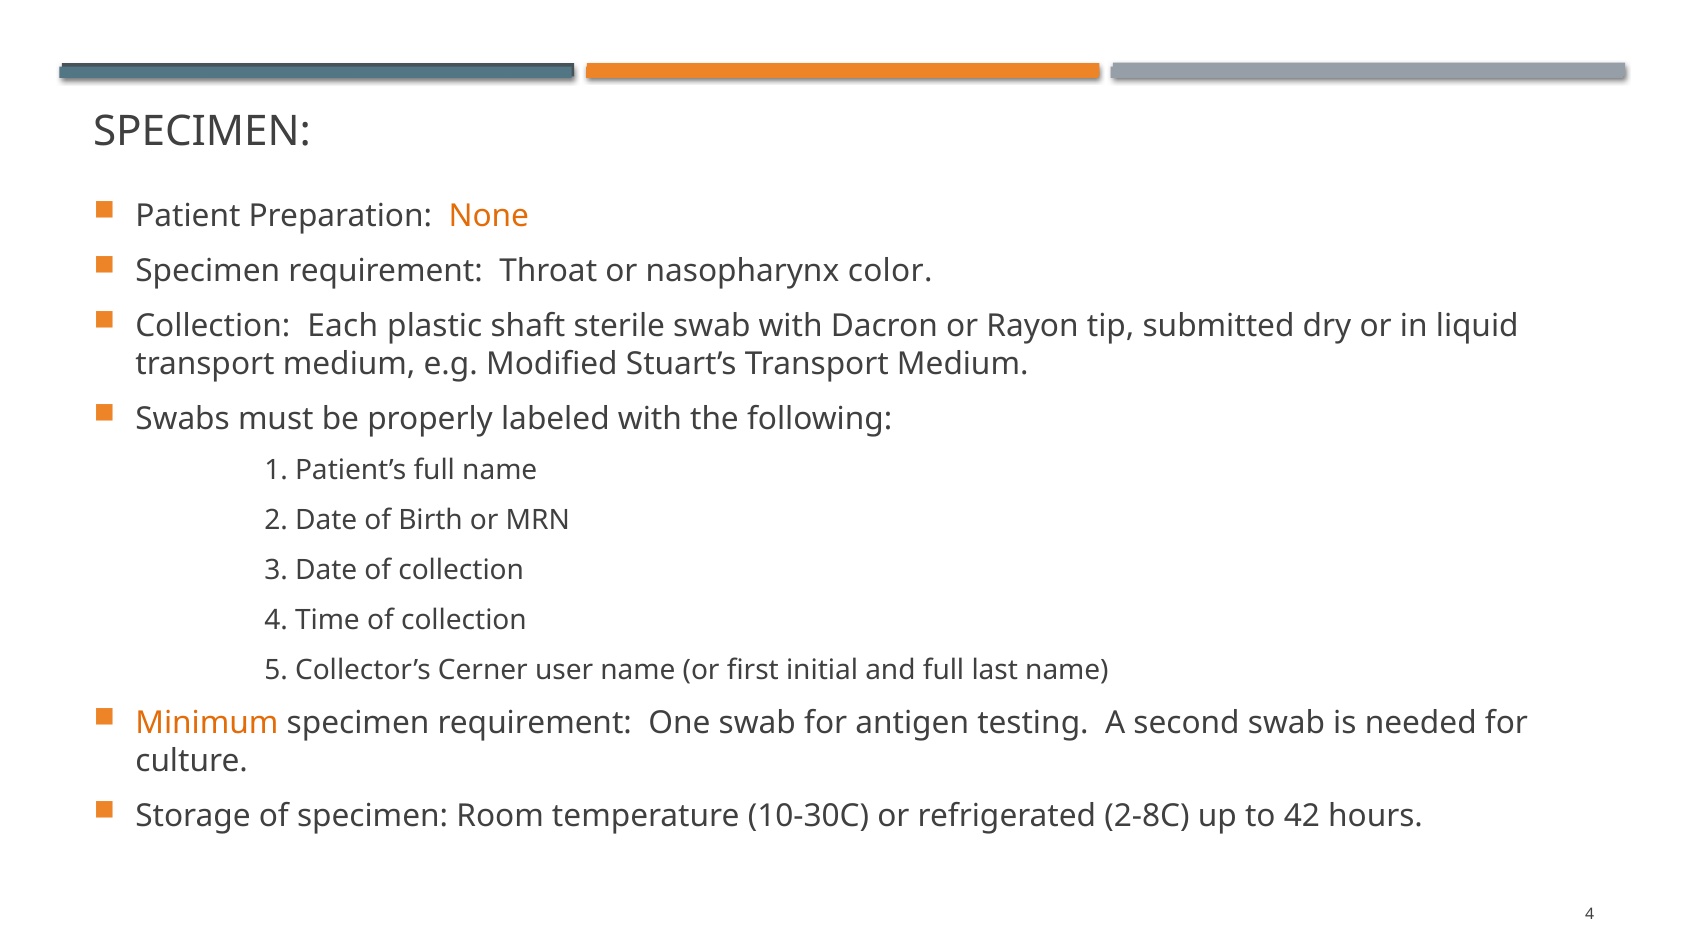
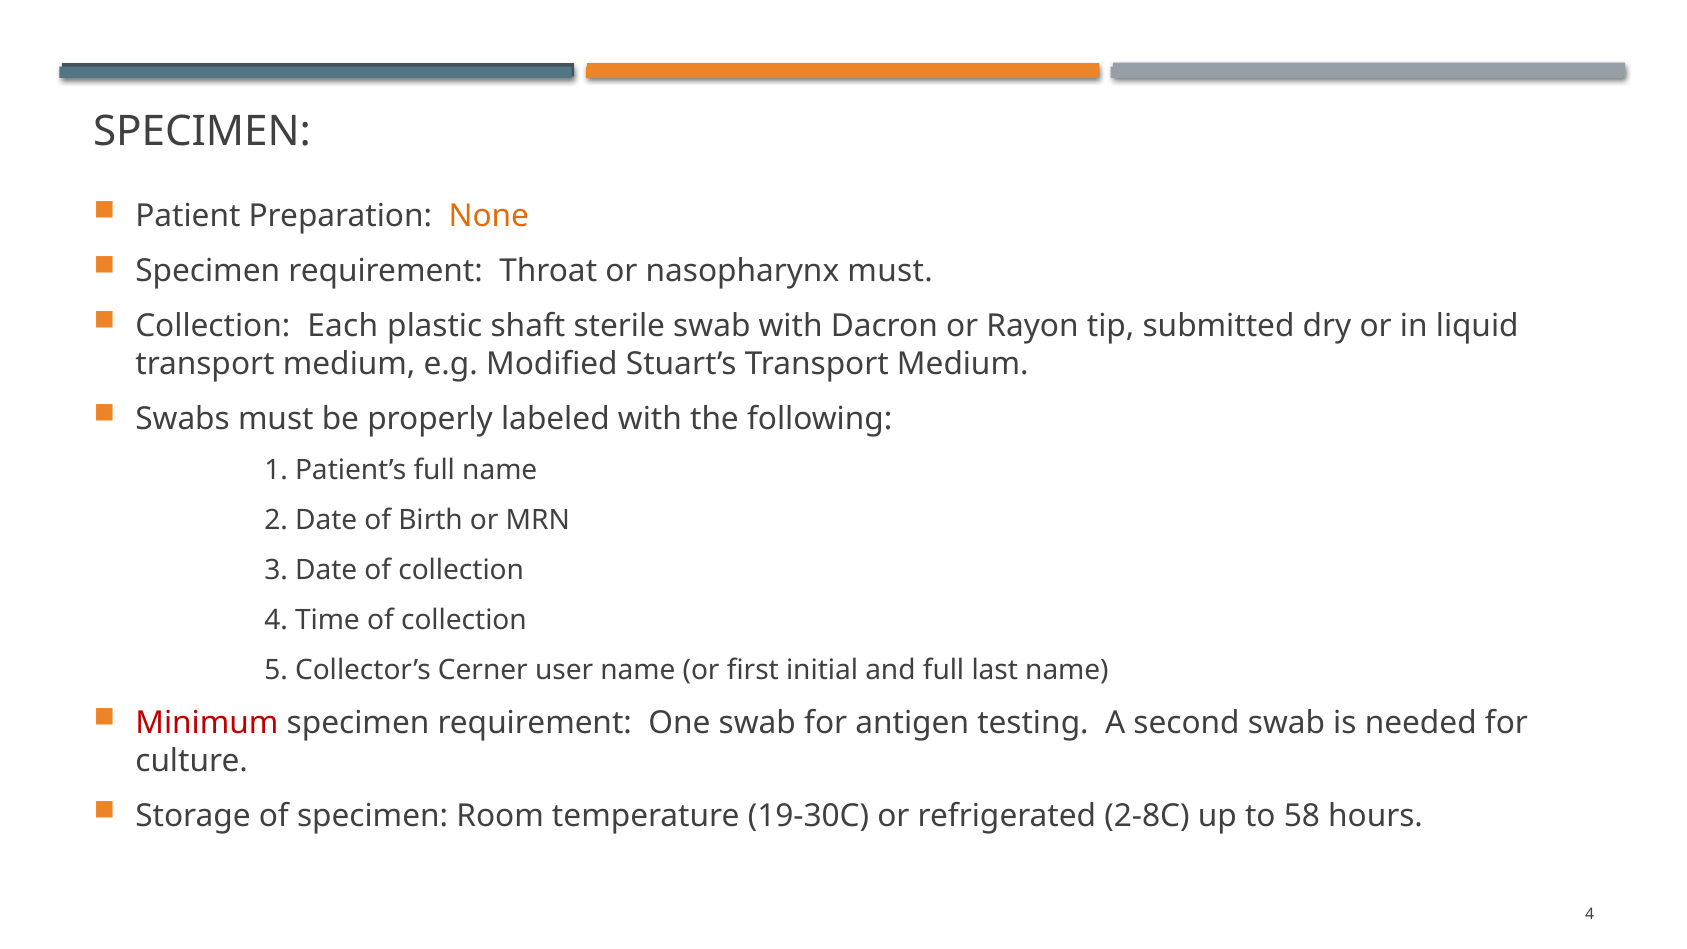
nasopharynx color: color -> must (890, 271)
Minimum colour: orange -> red (207, 723)
10-30C: 10-30C -> 19-30C (808, 816)
42: 42 -> 58 (1302, 816)
